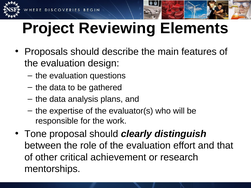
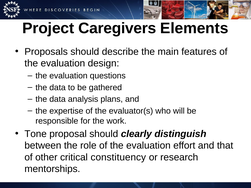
Reviewing: Reviewing -> Caregivers (117, 28)
achievement: achievement -> constituency (118, 157)
